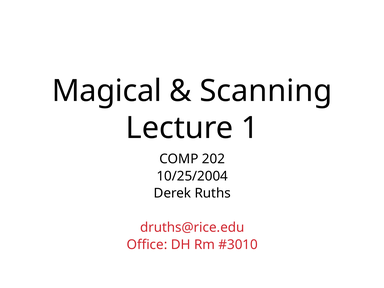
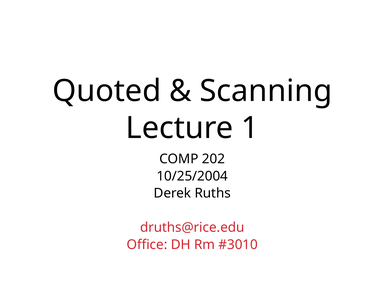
Magical: Magical -> Quoted (107, 91)
